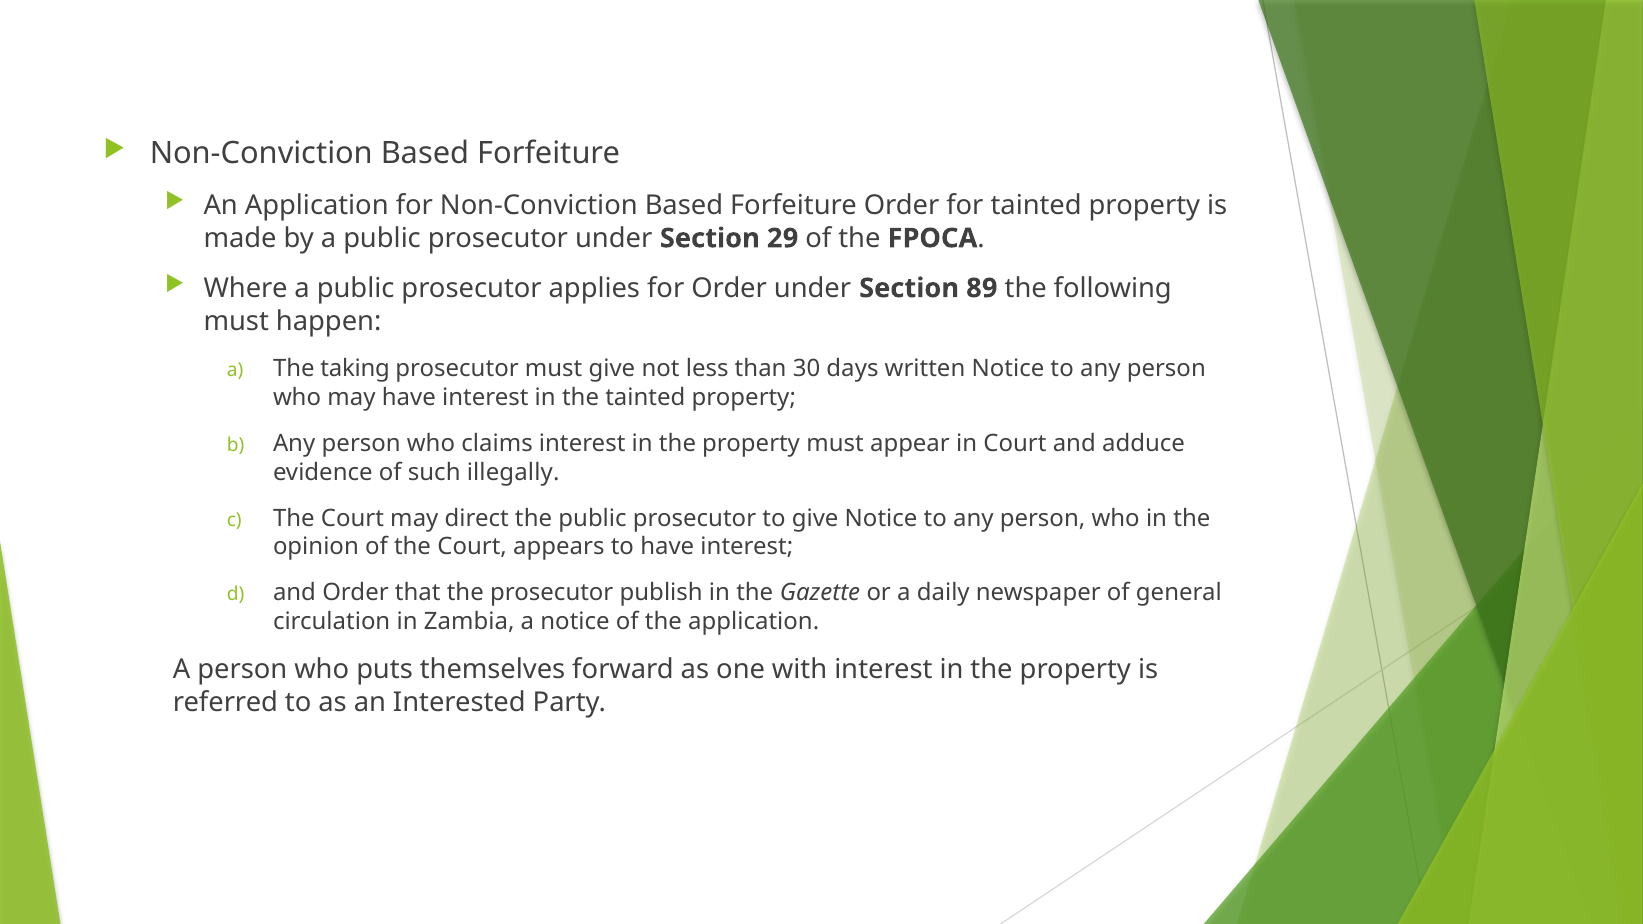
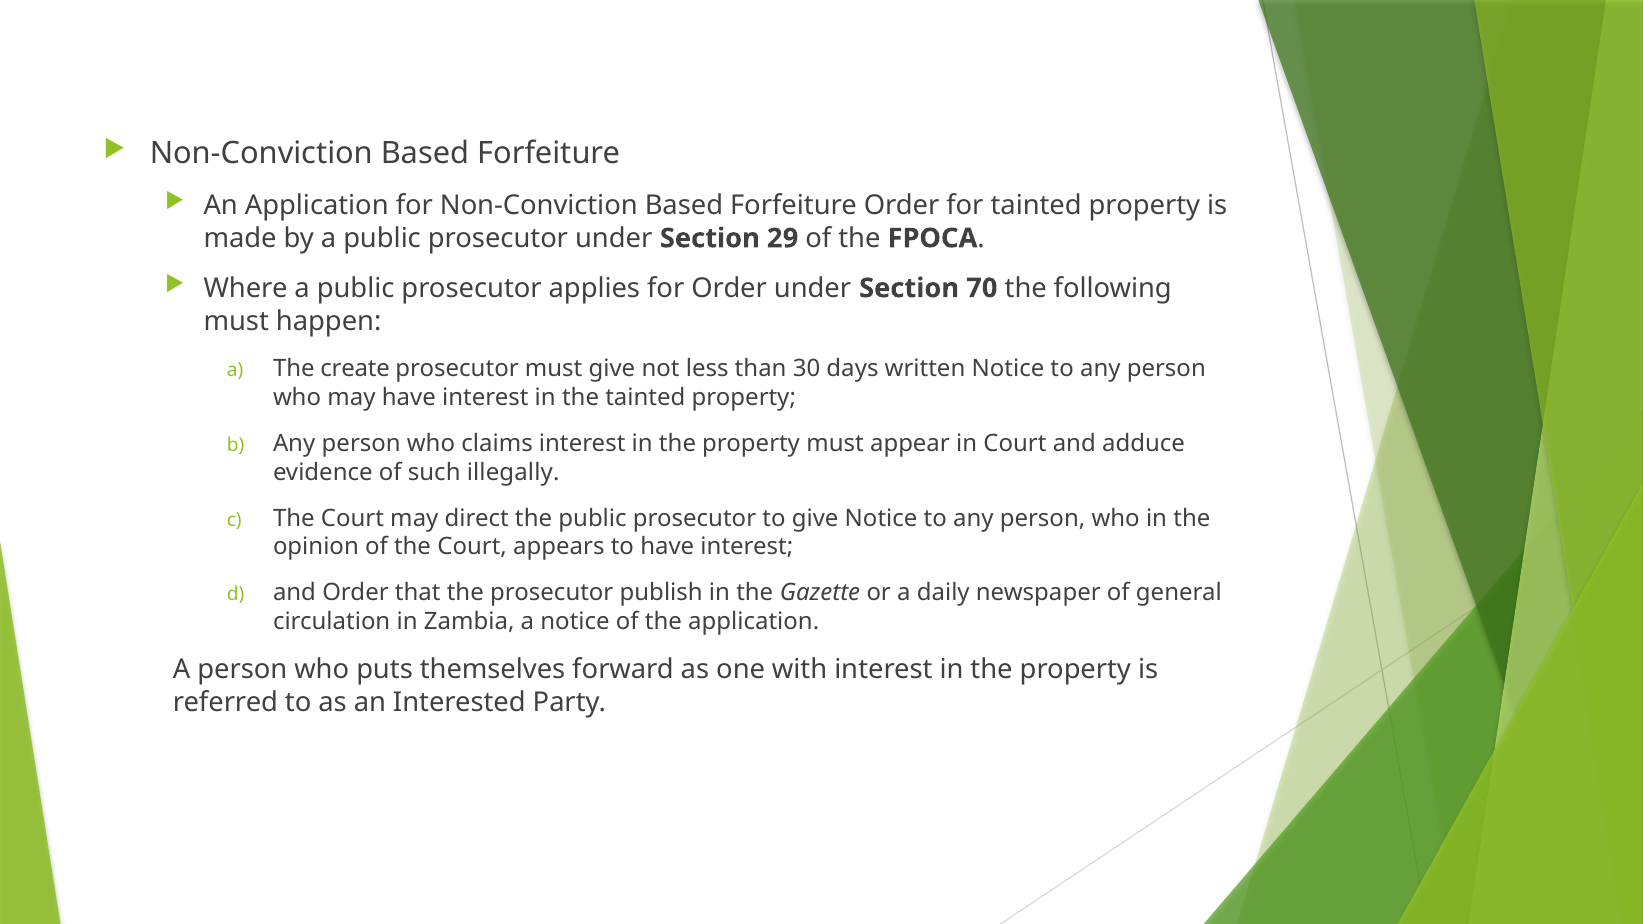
89: 89 -> 70 (982, 288)
taking: taking -> create (355, 369)
